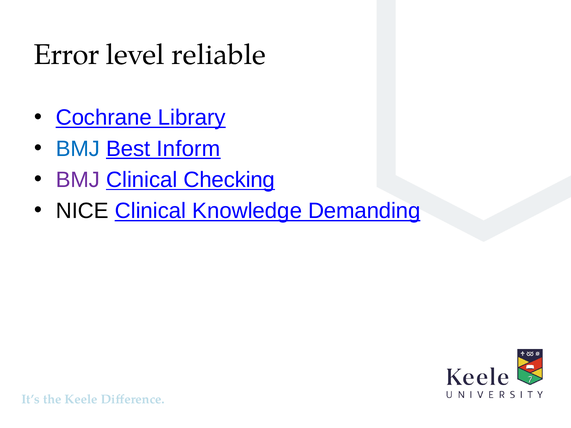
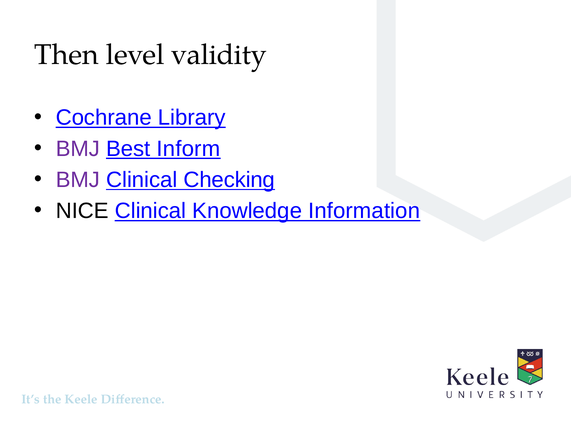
Error: Error -> Then (66, 55)
reliable: reliable -> validity (219, 55)
BMJ colour: blue -> purple (78, 149)
Demanding: Demanding -> Information (364, 211)
